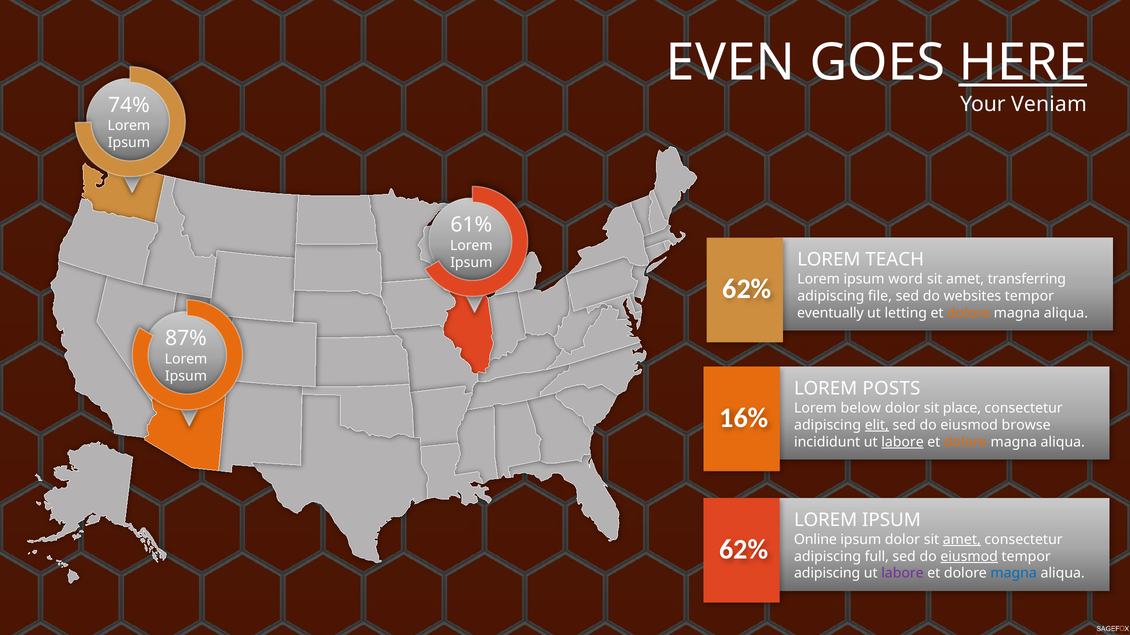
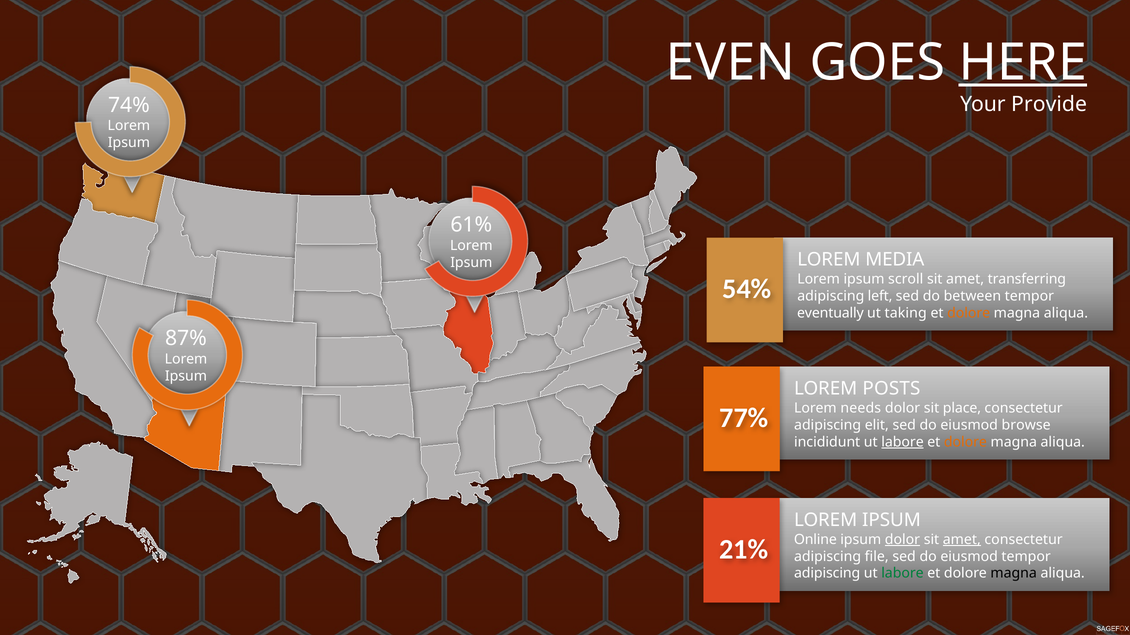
Veniam: Veniam -> Provide (1049, 104)
TEACH: TEACH -> MEDIA (895, 260)
word: word -> scroll (906, 279)
62%: 62% -> 54% (747, 289)
file: file -> left (880, 296)
websites: websites -> between (972, 296)
letting: letting -> taking (906, 313)
below: below -> needs (861, 408)
16%: 16% -> 77% (744, 418)
elit underline: present -> none (877, 425)
dolor underline: none -> present (902, 540)
62%: 62% -> 21% (744, 550)
full: full -> file (877, 557)
eiusmod underline: present -> none (969, 557)
labore colour: purple -> green (902, 574)
magna colour: blue -> black (1014, 574)
